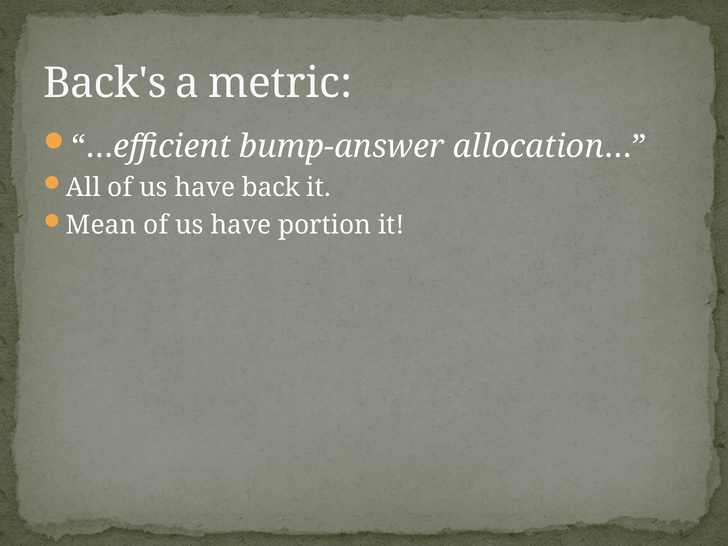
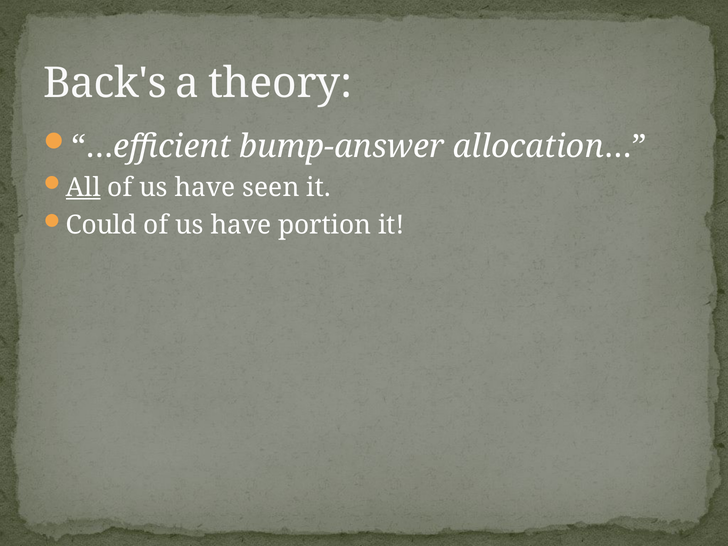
metric: metric -> theory (280, 83)
All underline: none -> present (83, 187)
back: back -> seen (271, 187)
Mean: Mean -> Could (101, 225)
